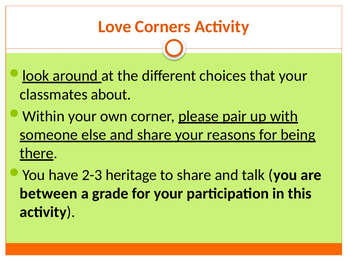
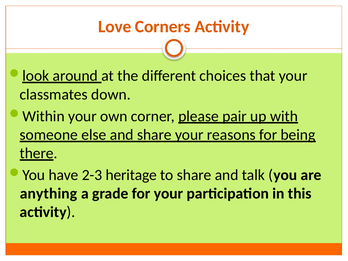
about: about -> down (111, 94)
between: between -> anything (49, 194)
